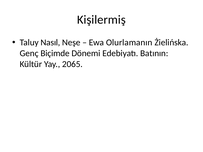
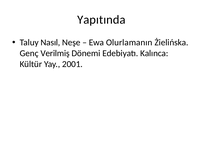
Kişilermiş: Kişilermiş -> Yapıtında (101, 20)
Biçimde: Biçimde -> Verilmiş (55, 53)
Batının: Batının -> Kalınca (154, 53)
2065: 2065 -> 2001 (72, 64)
